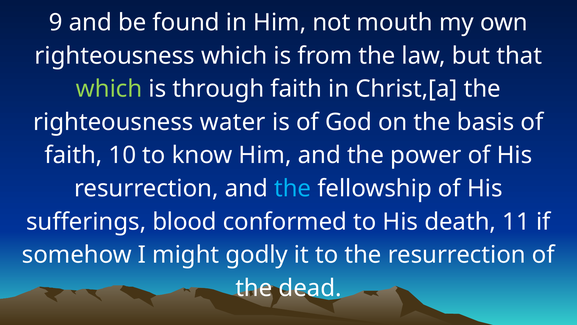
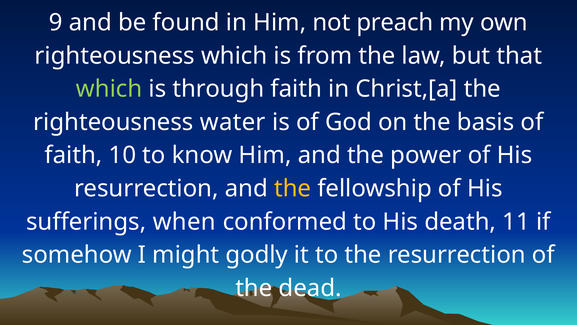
mouth: mouth -> preach (395, 23)
the colour: light blue -> yellow (293, 188)
blood: blood -> when (184, 221)
